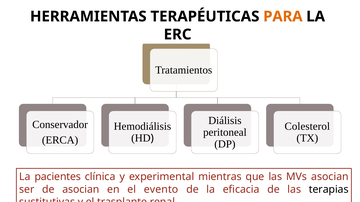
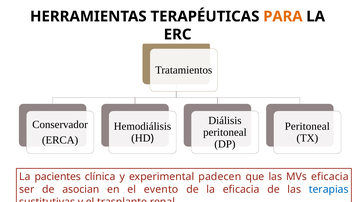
Colesterol: Colesterol -> Peritoneal (307, 127)
mientras: mientras -> padecen (220, 177)
MVs asocian: asocian -> eficacia (330, 177)
terapias colour: black -> blue (329, 190)
